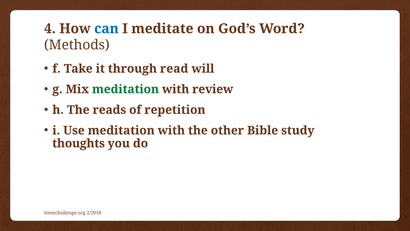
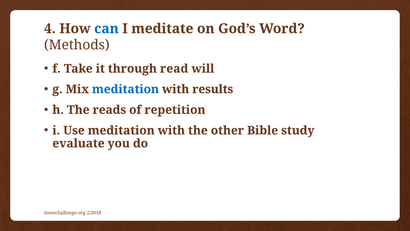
meditation colour: green -> blue (126, 89)
review: review -> results (213, 89)
thoughts: thoughts -> evaluate (79, 143)
